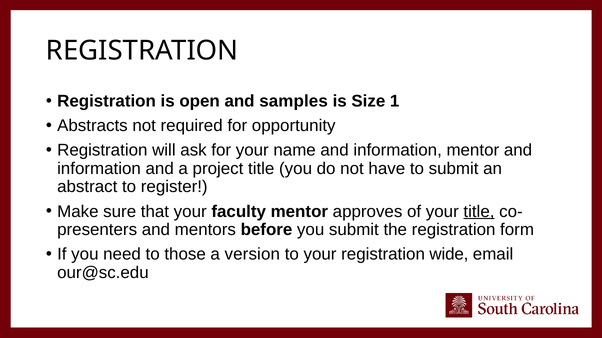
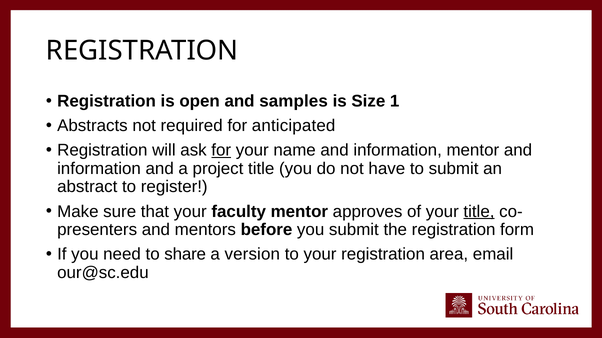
opportunity: opportunity -> anticipated (294, 126)
for underline: none -> present (221, 151)
those: those -> share (185, 255)
wide: wide -> area (449, 255)
